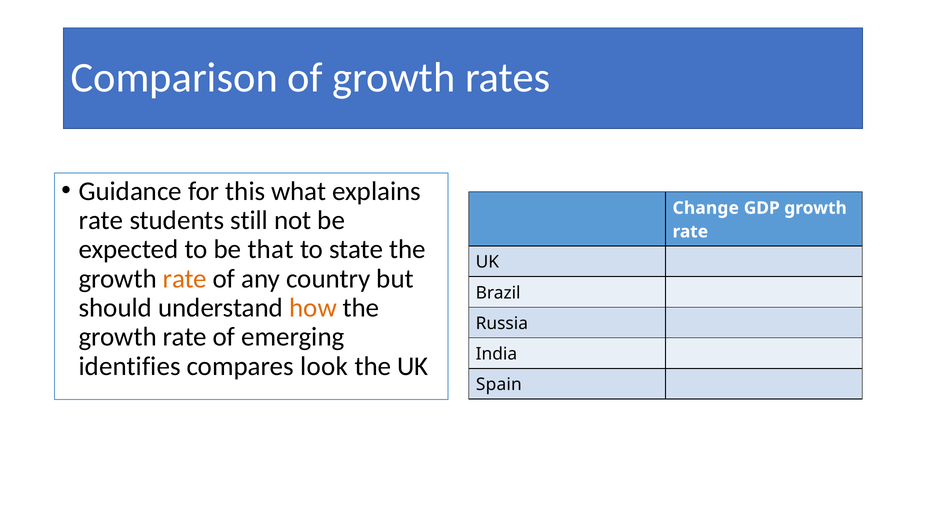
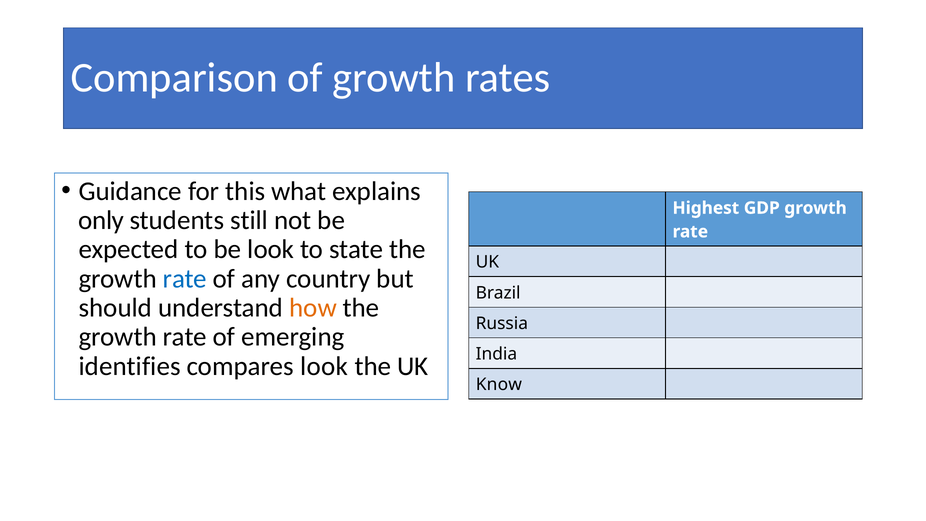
Change: Change -> Highest (706, 208)
rate: rate -> only (101, 220)
be that: that -> look (271, 249)
rate colour: orange -> blue (185, 279)
Spain: Spain -> Know (499, 385)
